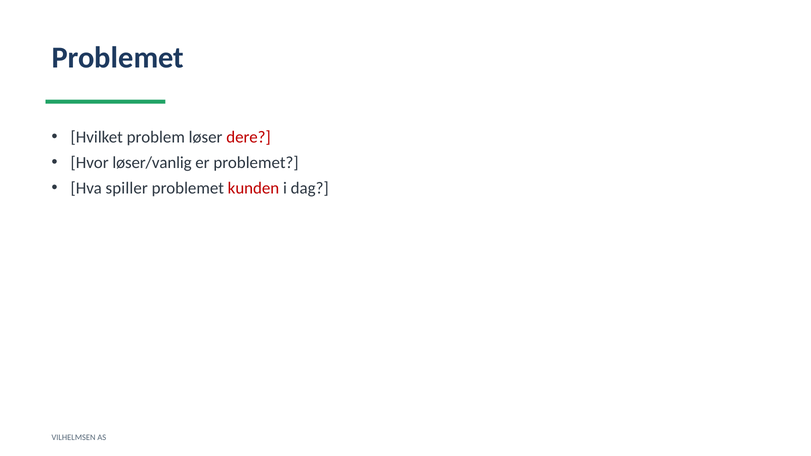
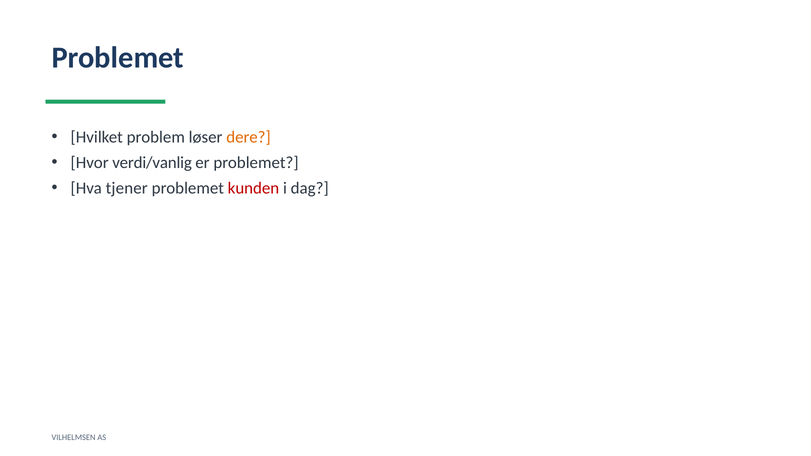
dere colour: red -> orange (248, 137)
løser/vanlig: løser/vanlig -> verdi/vanlig (152, 163)
spiller: spiller -> tjener (127, 188)
